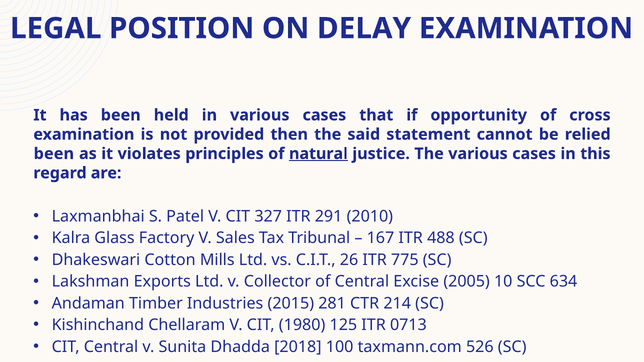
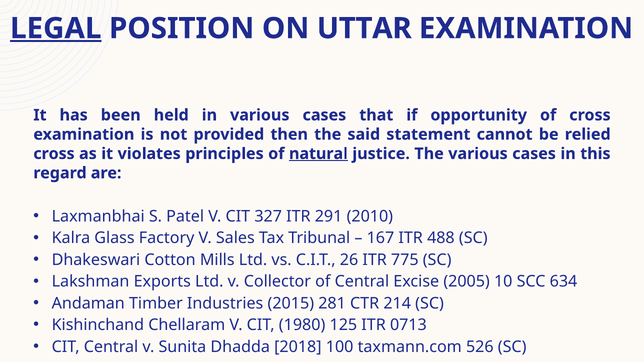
LEGAL underline: none -> present (56, 28)
DELAY: DELAY -> UTTAR (364, 28)
been: been -> cross (54, 154)
